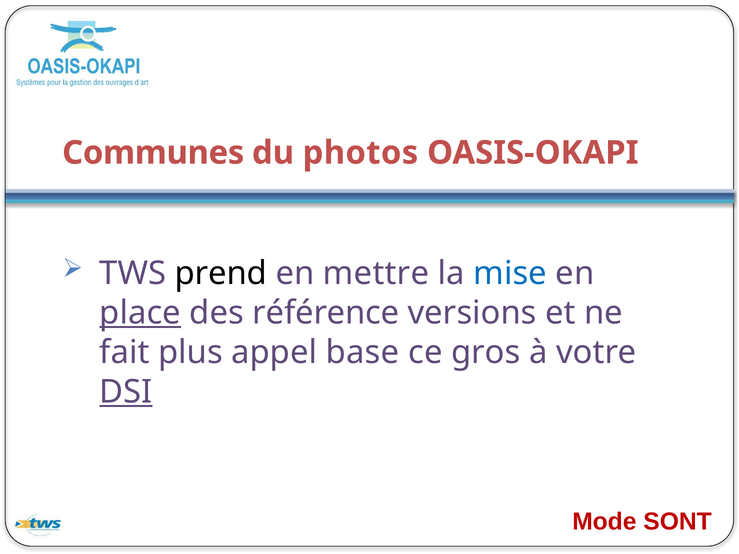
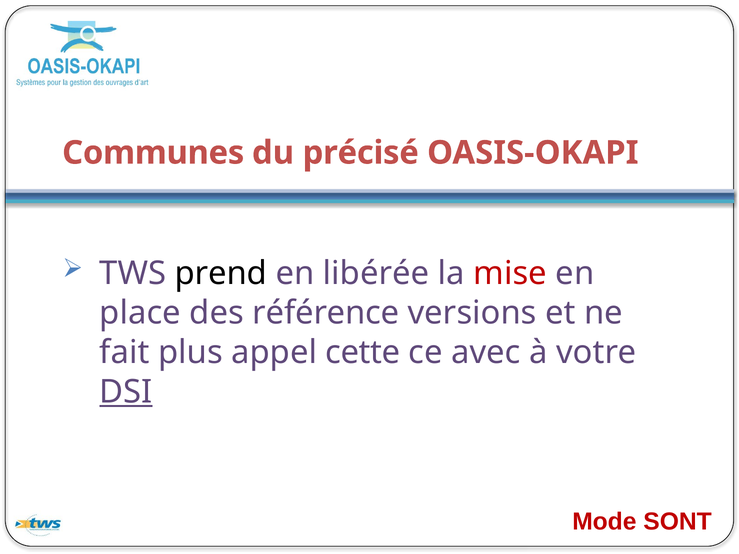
photos: photos -> précisé (361, 153)
mettre: mettre -> libérée (376, 274)
mise colour: blue -> red (510, 274)
place underline: present -> none (140, 313)
base: base -> cette (363, 353)
gros: gros -> avec (486, 353)
